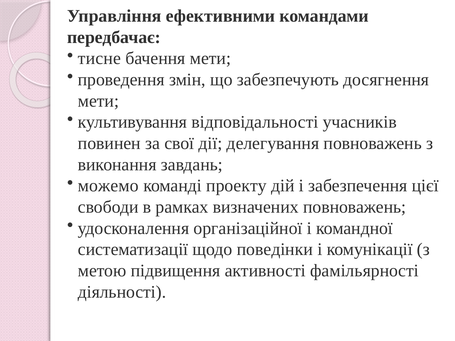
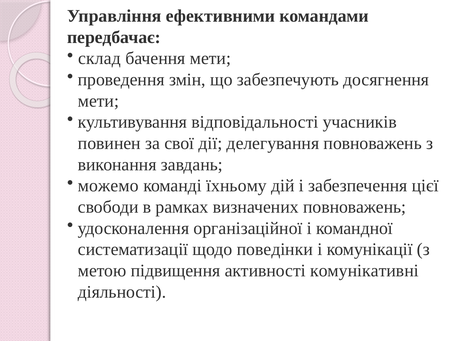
тисне: тисне -> склад (99, 58)
проекту: проекту -> їхньому (236, 186)
фамільярності: фамільярності -> комунікативні (364, 271)
